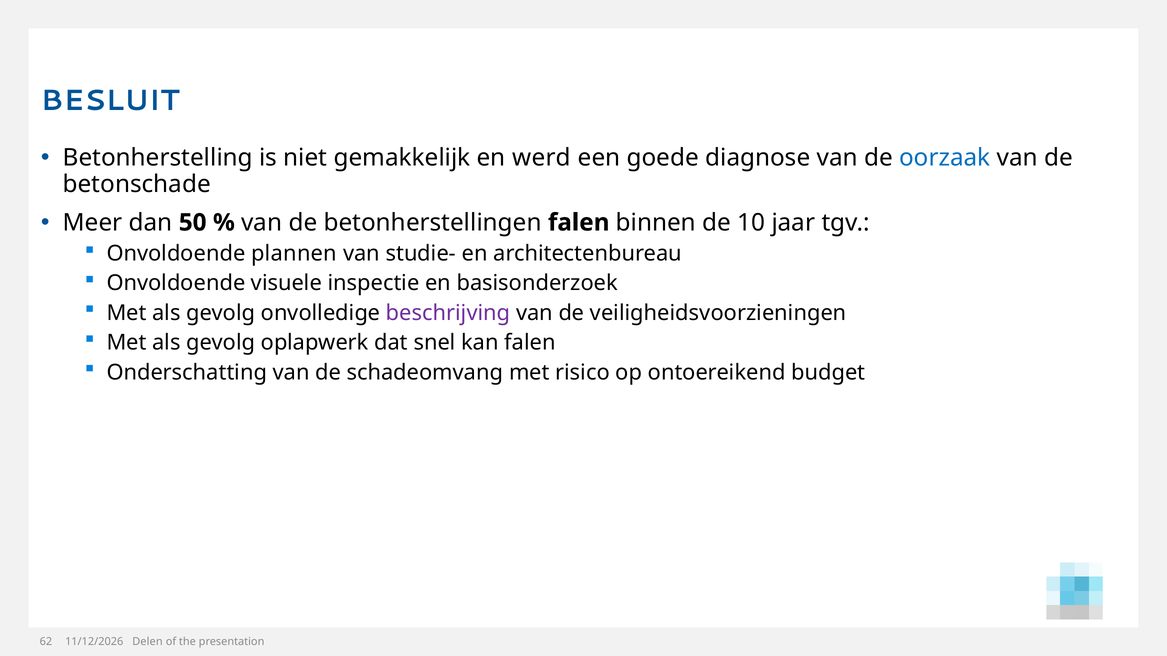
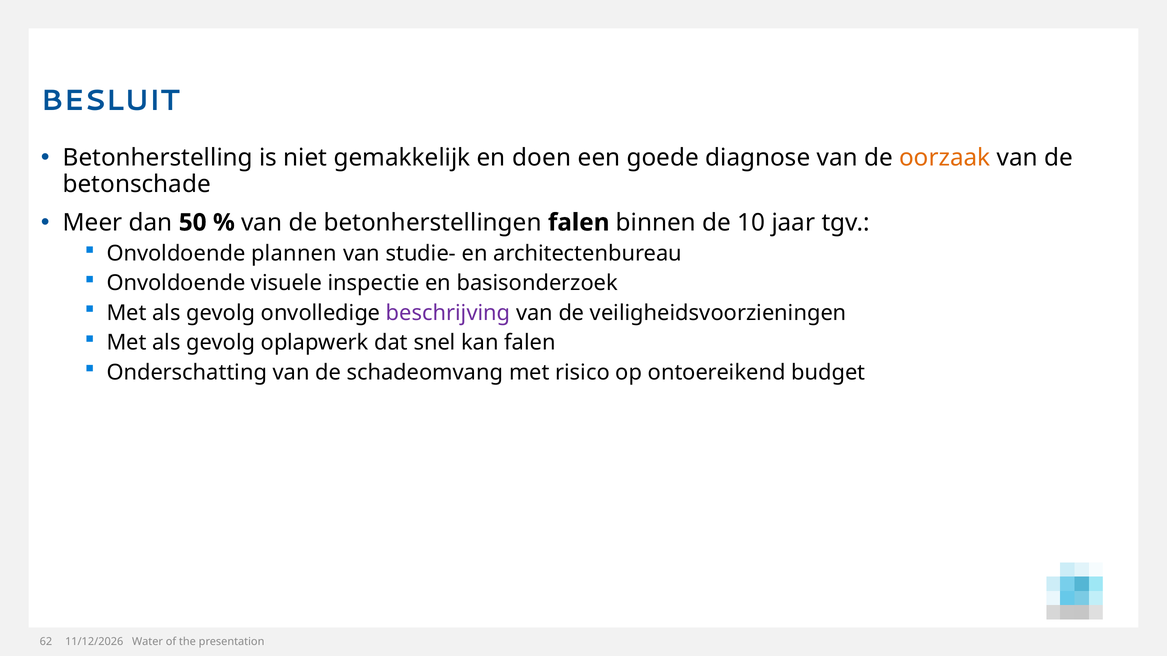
werd: werd -> doen (542, 158)
oorzaak colour: blue -> orange (945, 158)
Delen: Delen -> Water (148, 642)
